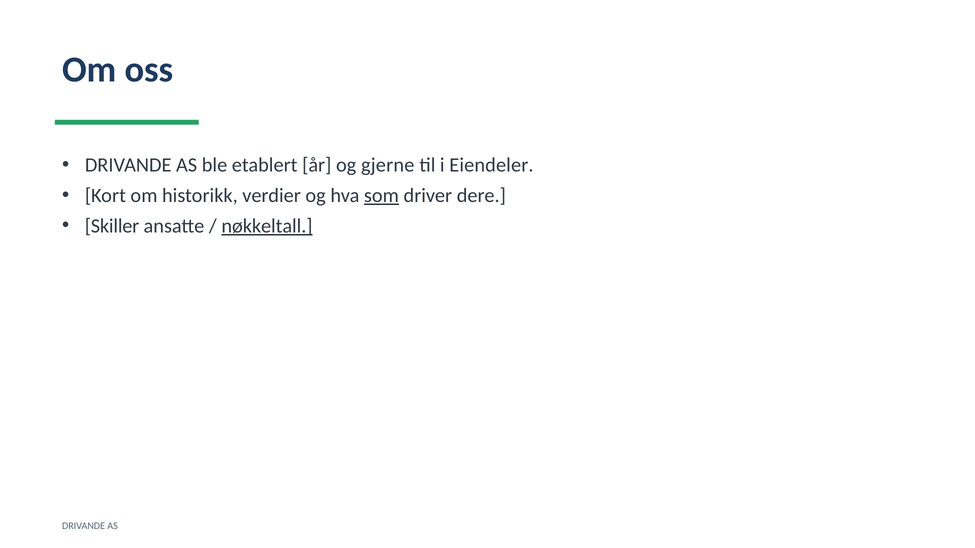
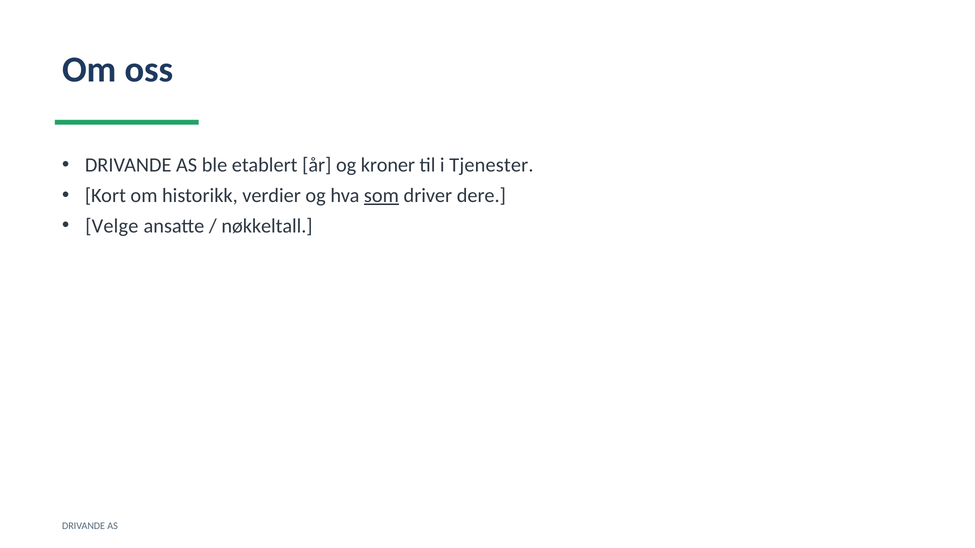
gjerne: gjerne -> kroner (388, 165)
Eiendeler: Eiendeler -> Tjenester (491, 165)
Skiller: Skiller -> Velge (112, 226)
nøkkeltall underline: present -> none (267, 226)
